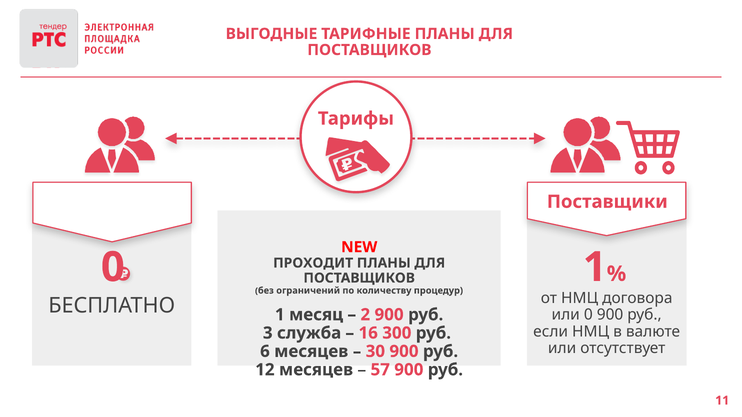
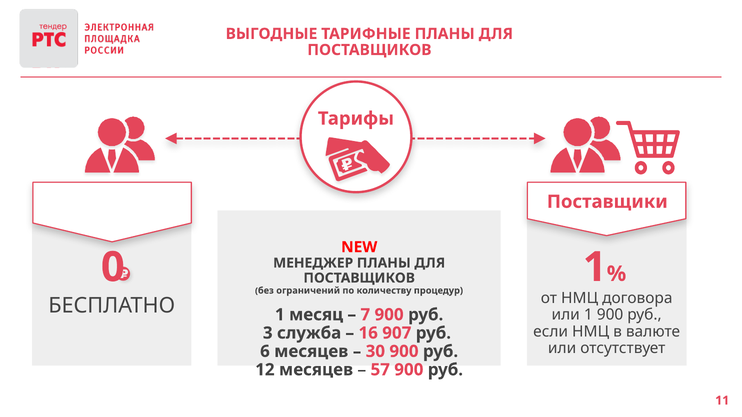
ПРОХОДИТ: ПРОХОДИТ -> МЕНЕДЖЕР (313, 263)
или 0: 0 -> 1 (588, 315)
2: 2 -> 7 (365, 315)
300: 300 -> 907 (397, 333)
